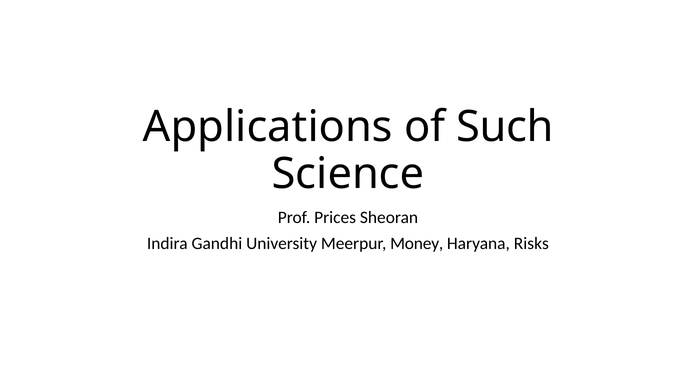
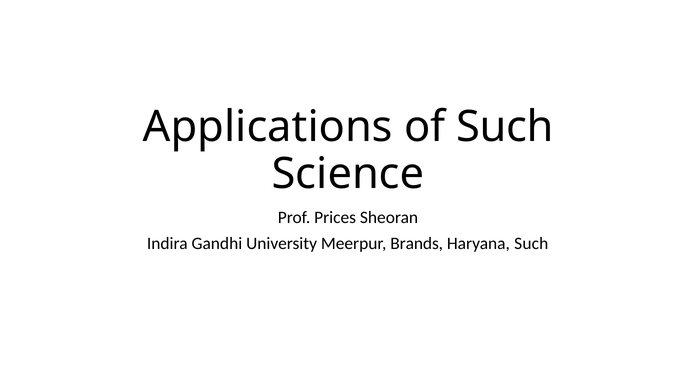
Money: Money -> Brands (417, 244)
Haryana Risks: Risks -> Such (531, 244)
